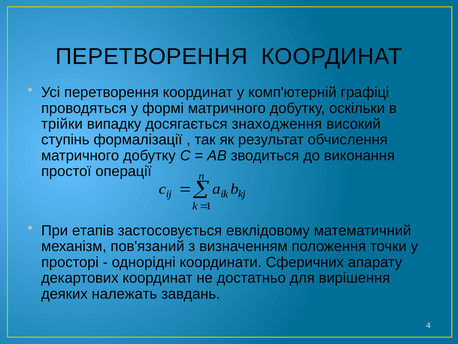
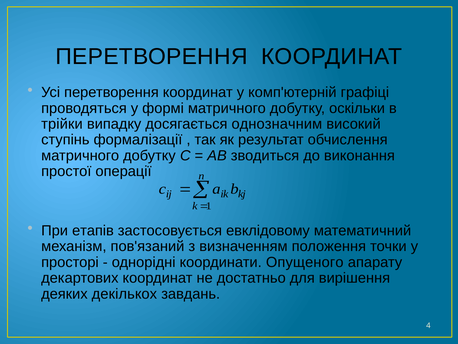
знаходження: знаходження -> однозначним (277, 124)
Сферичних: Сферичних -> Опущеного (305, 262)
належать: належать -> декількох (124, 294)
